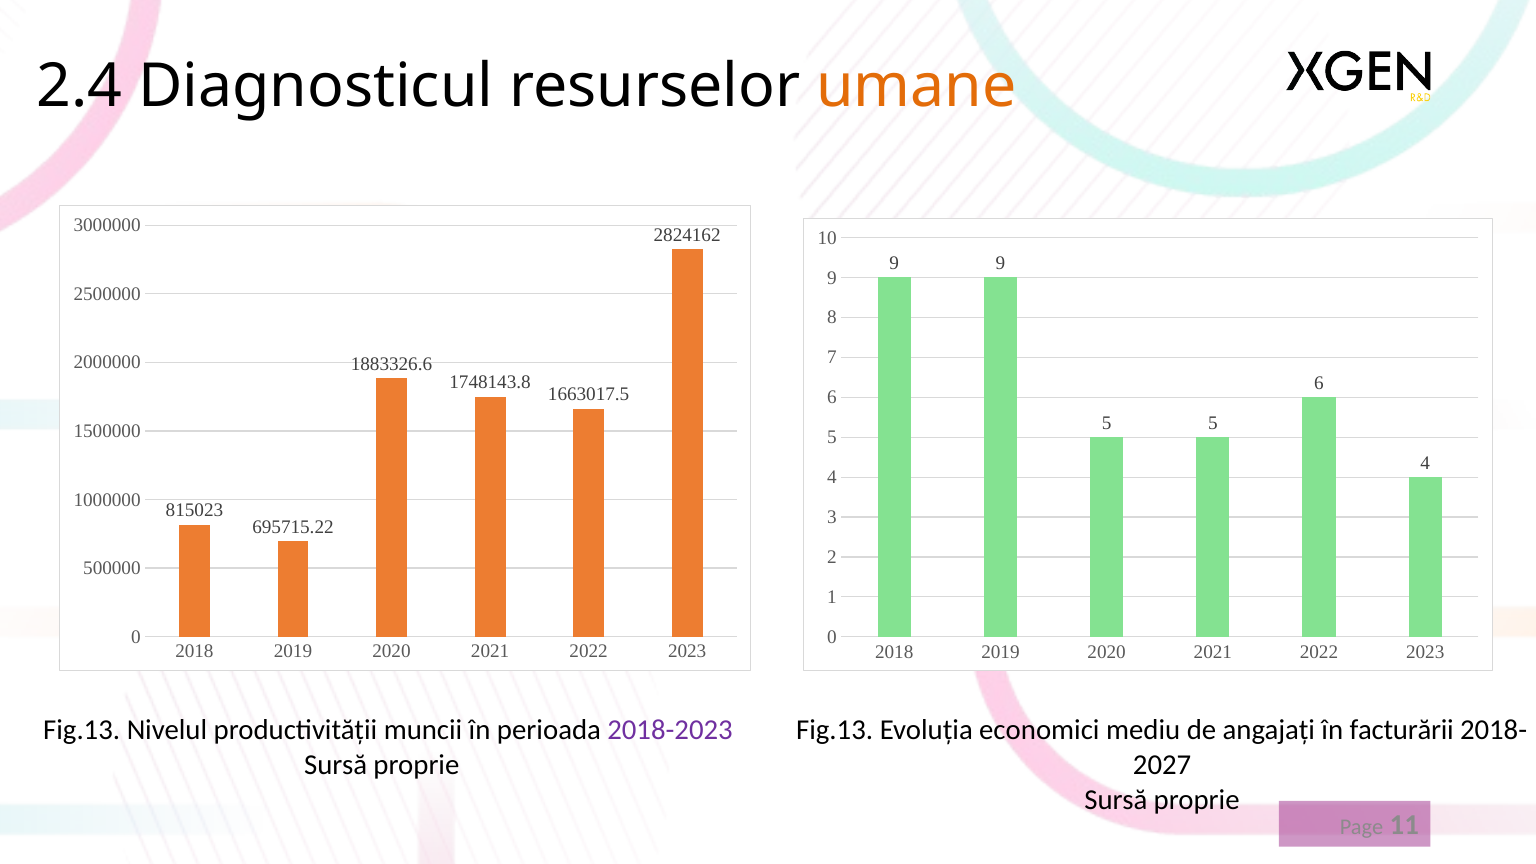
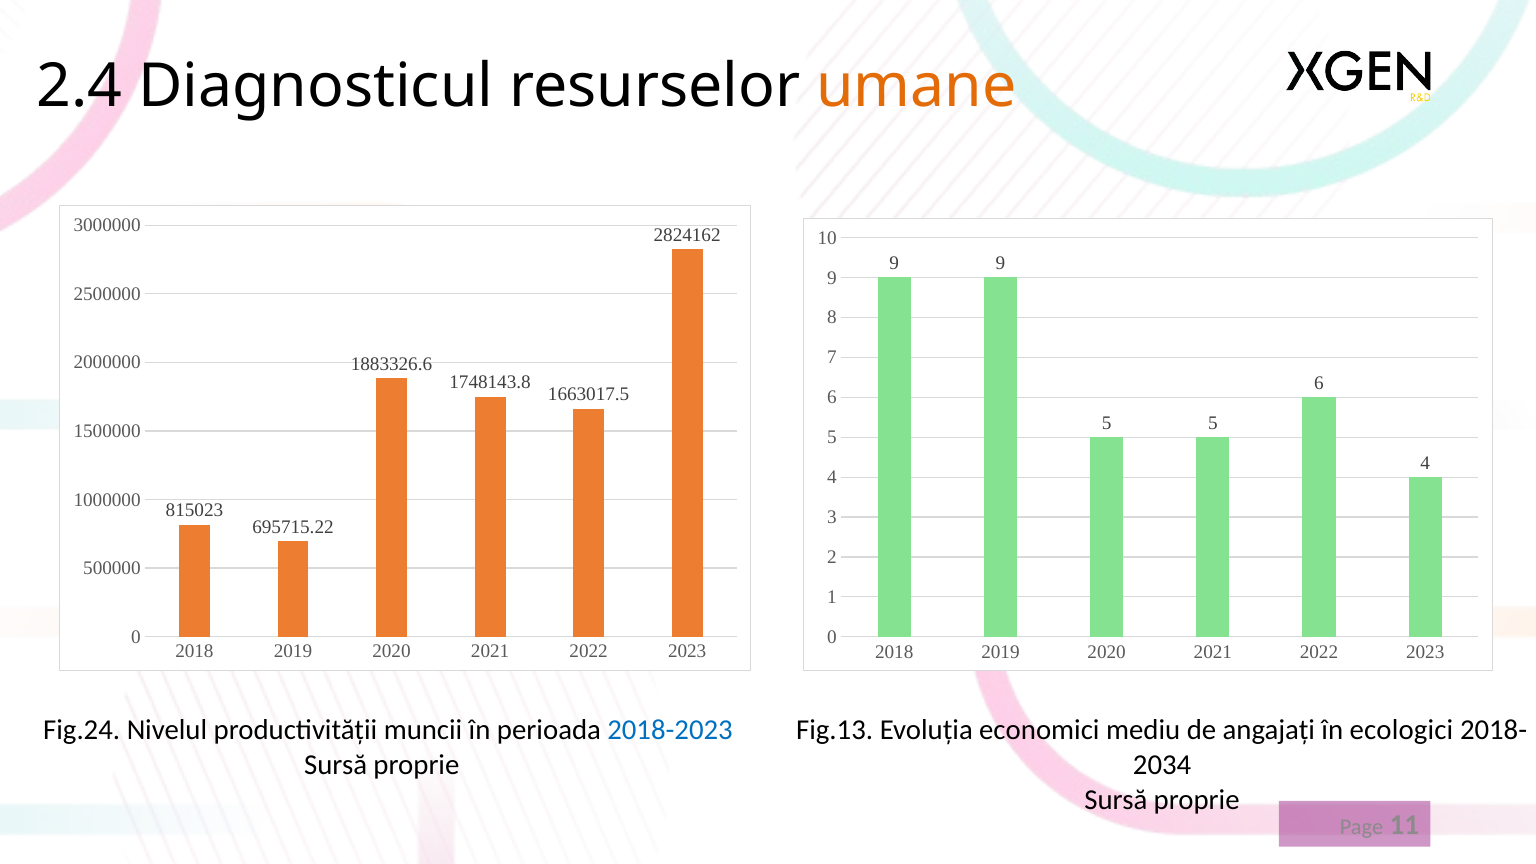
Fig.13: Fig.13 -> Fig.24 (82, 730)
2018-2023 colour: purple -> blue (670, 730)
facturării: facturării -> ecologici (1401, 730)
2027: 2027 -> 2034 (1162, 765)
